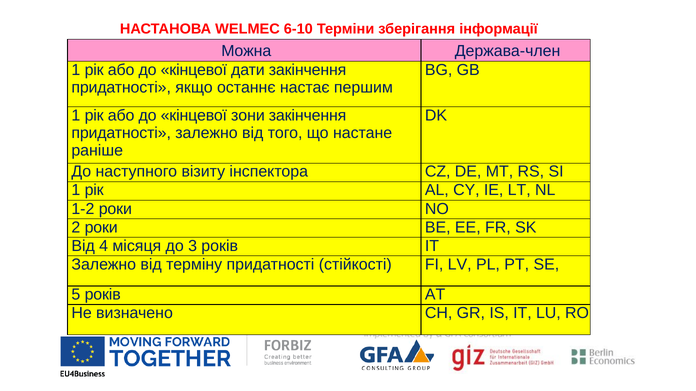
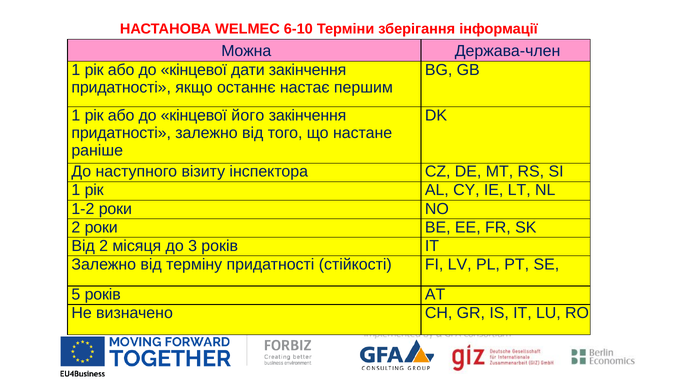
зони: зони -> його (248, 116)
Від 4: 4 -> 2 (104, 246)
